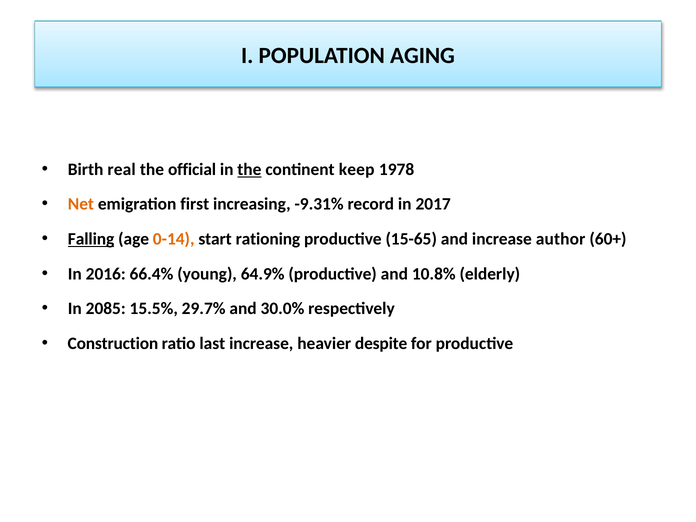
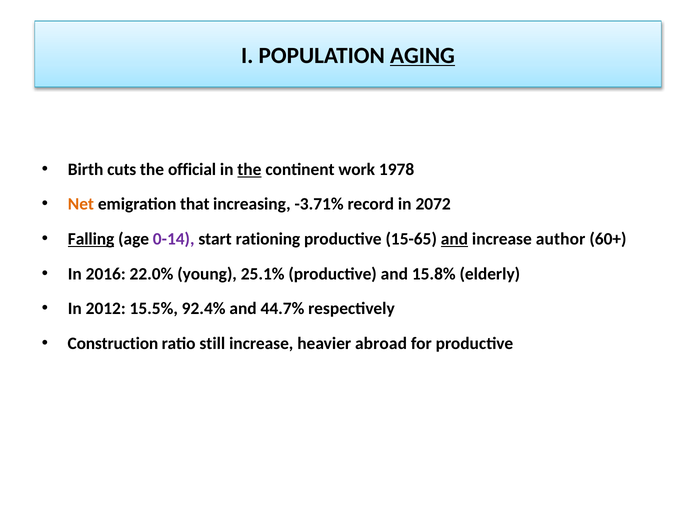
AGING underline: none -> present (422, 56)
real: real -> cuts (122, 169)
keep: keep -> work (357, 169)
first: first -> that (195, 204)
-9.31%: -9.31% -> -3.71% (319, 204)
2017: 2017 -> 2072 (433, 204)
0-14 colour: orange -> purple (174, 239)
and underline: none -> present (454, 239)
66.4%: 66.4% -> 22.0% (151, 274)
64.9%: 64.9% -> 25.1% (263, 274)
10.8%: 10.8% -> 15.8% (434, 274)
2085: 2085 -> 2012 (106, 309)
29.7%: 29.7% -> 92.4% (204, 309)
30.0%: 30.0% -> 44.7% (282, 309)
last: last -> still (212, 343)
despite: despite -> abroad (381, 343)
